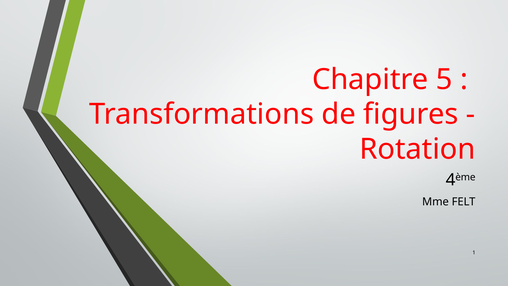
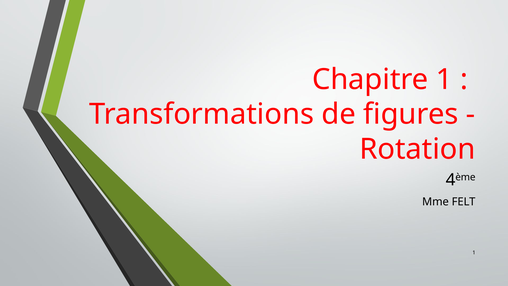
Chapitre 5: 5 -> 1 (444, 79)
